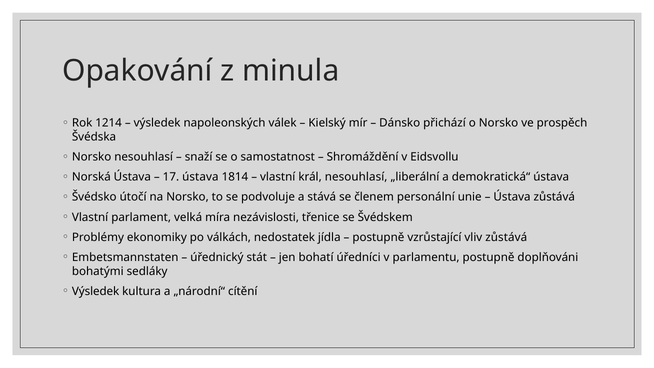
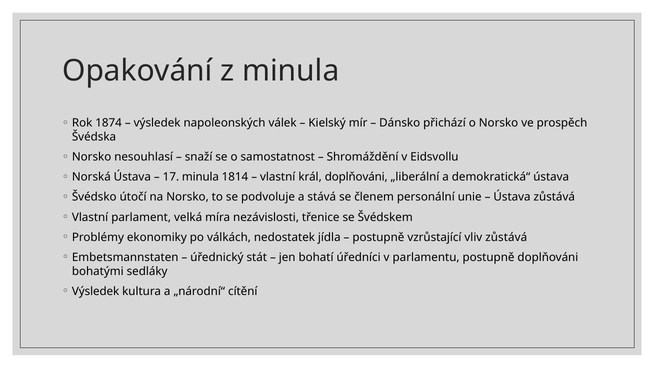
1214: 1214 -> 1874 (109, 123)
17 ústava: ústava -> minula (200, 177)
král nesouhlasí: nesouhlasí -> doplňováni (356, 177)
